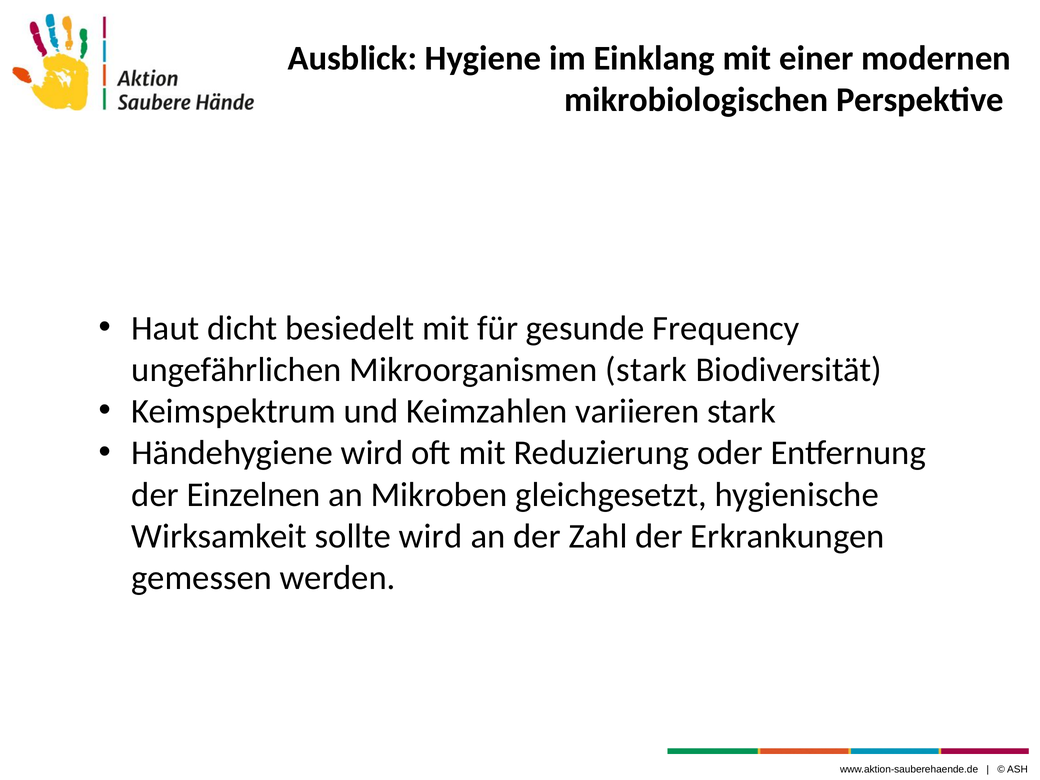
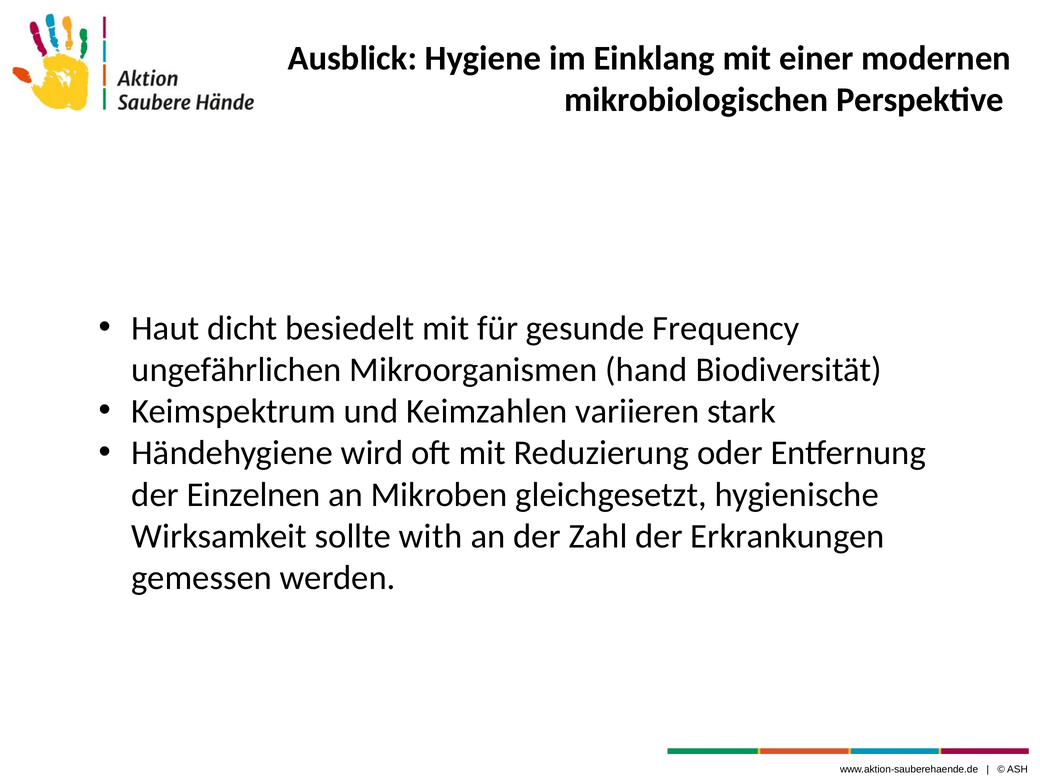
Mikroorganismen stark: stark -> hand (646, 370)
sollte wird: wird -> with (430, 536)
